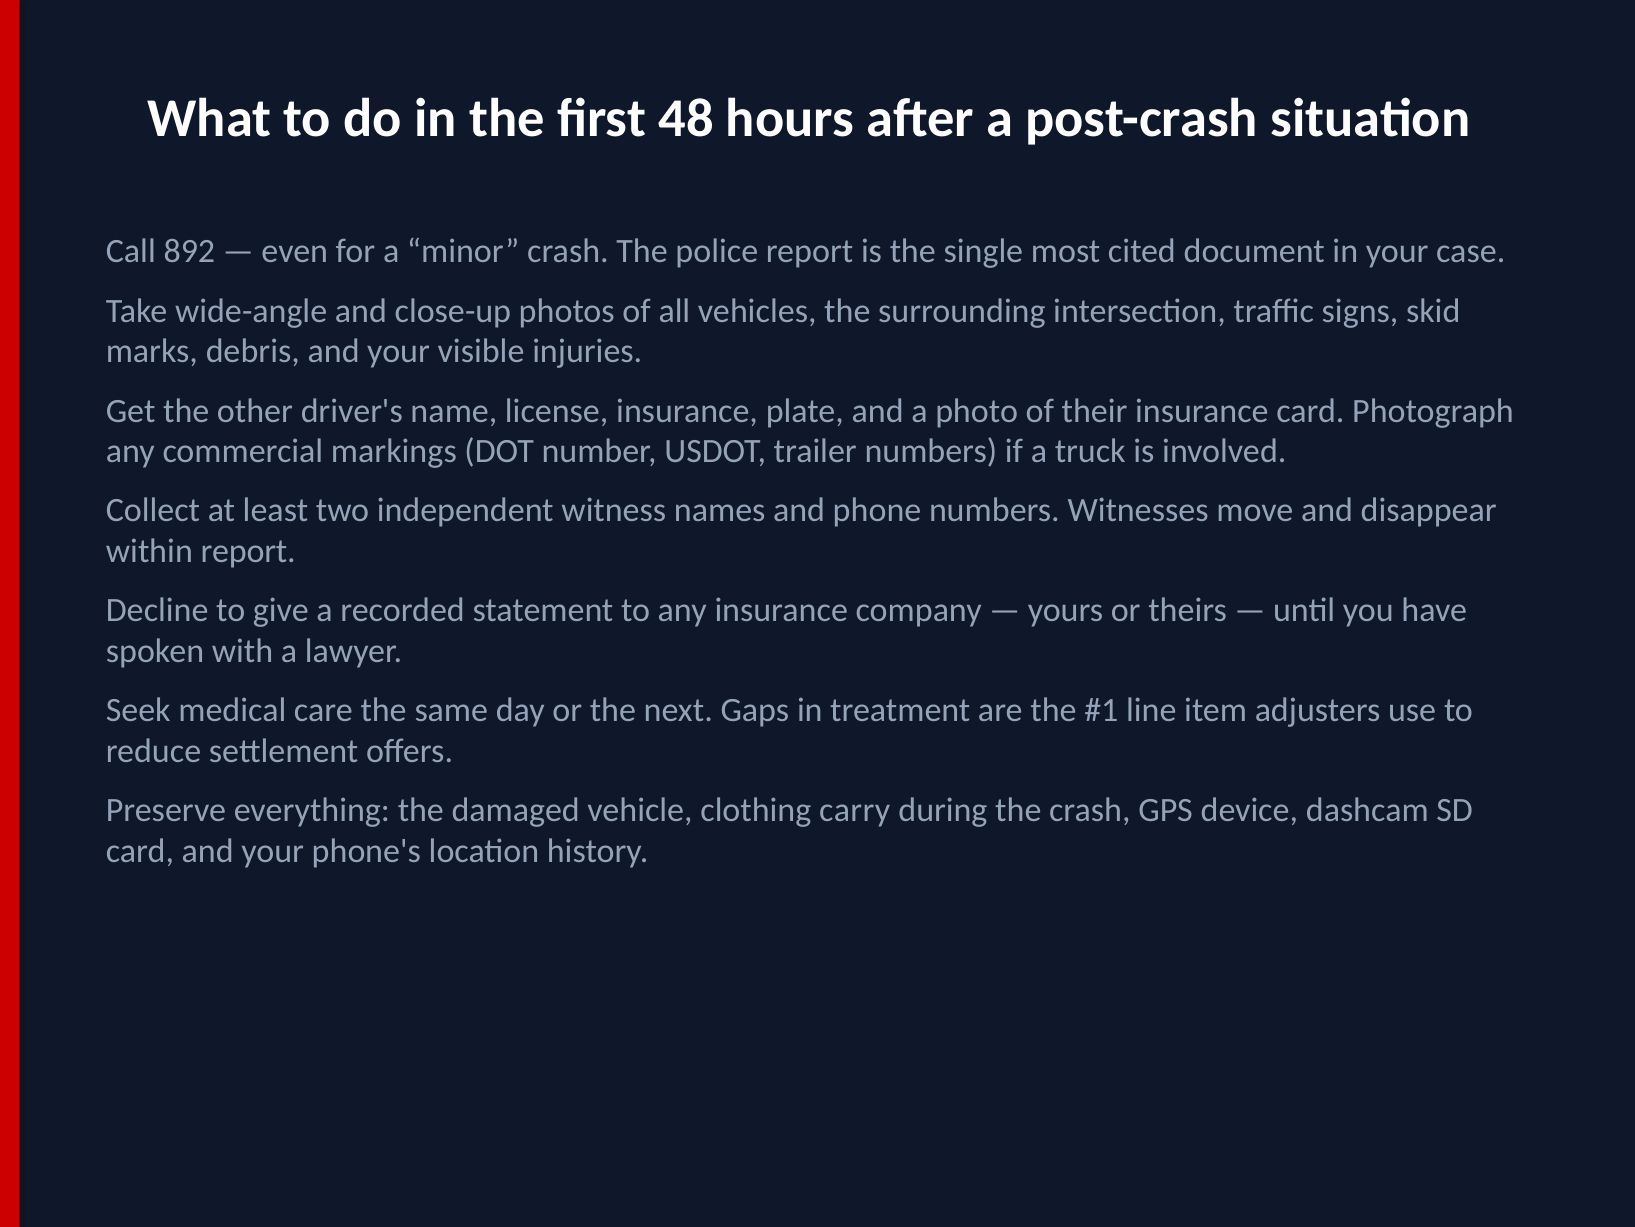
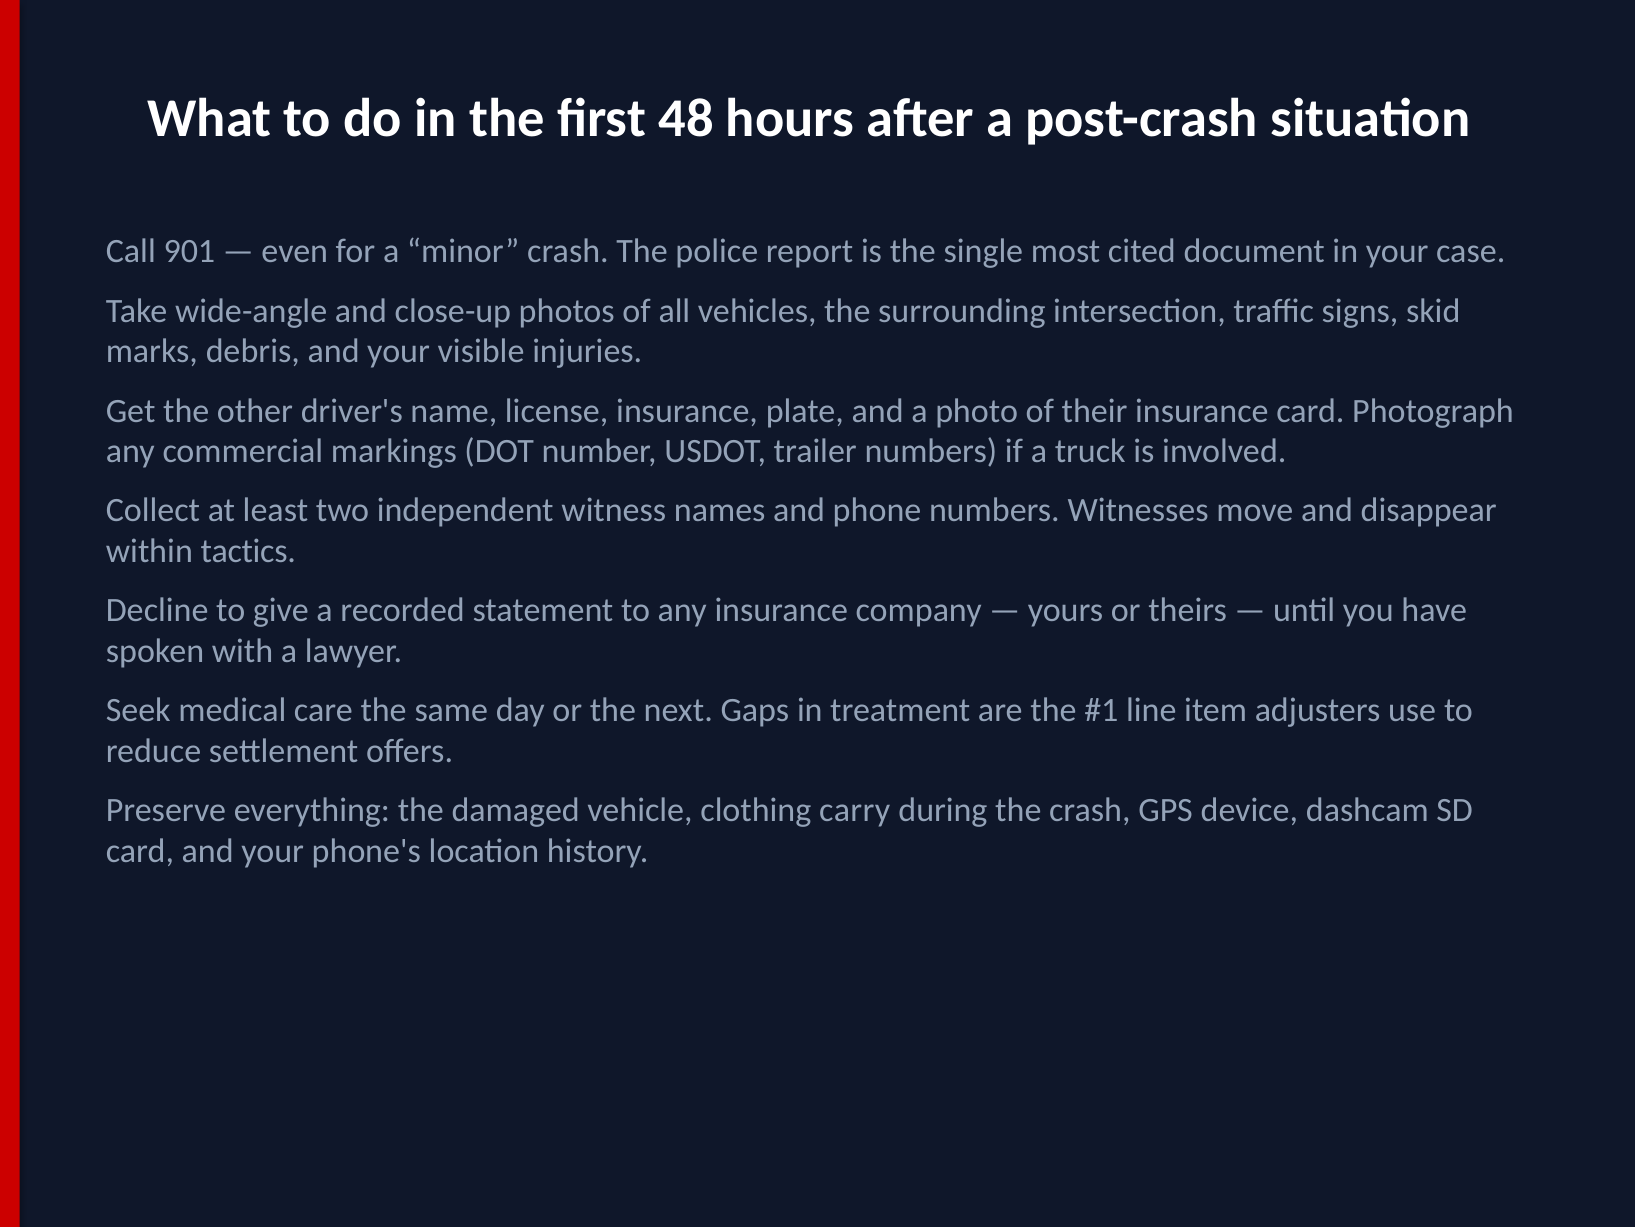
892: 892 -> 901 (189, 252)
within report: report -> tactics (248, 551)
